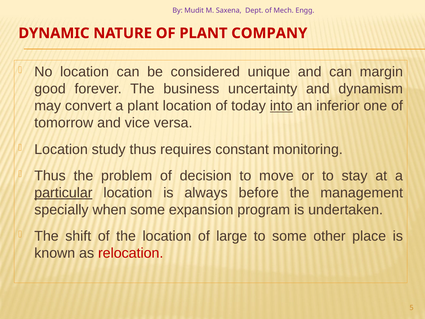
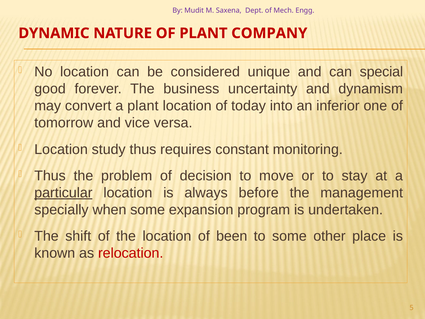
margin: margin -> special (381, 72)
into underline: present -> none (281, 106)
large: large -> been (232, 236)
